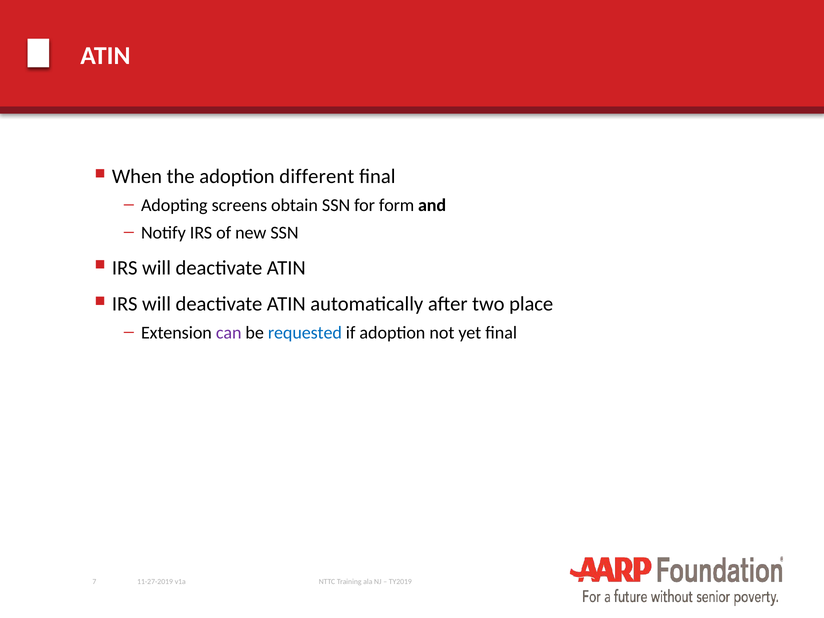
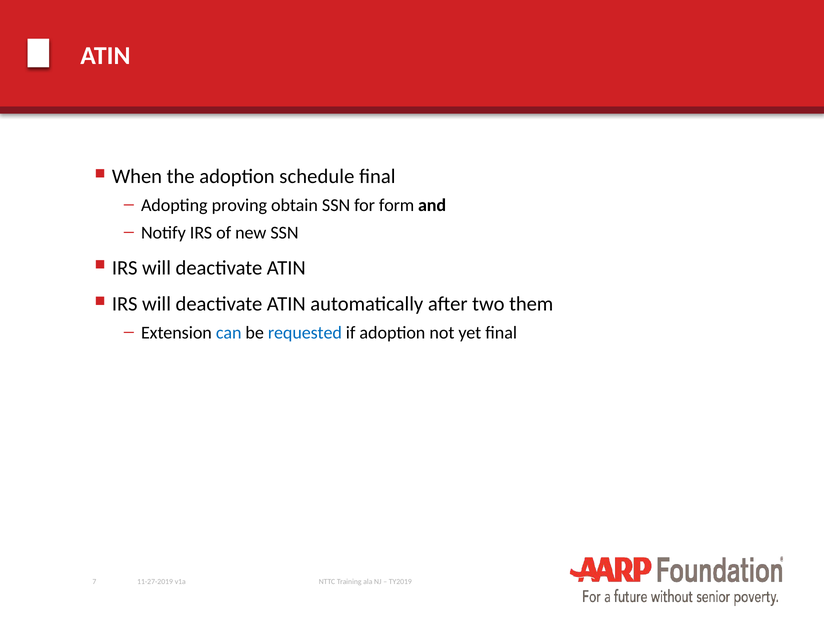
different: different -> schedule (317, 177)
screens: screens -> proving (239, 205)
place: place -> them (531, 304)
can colour: purple -> blue (229, 333)
